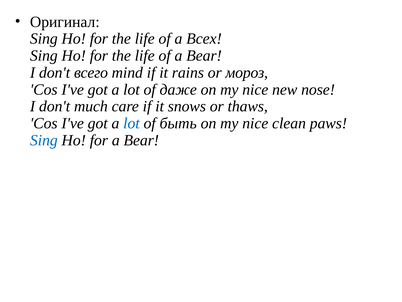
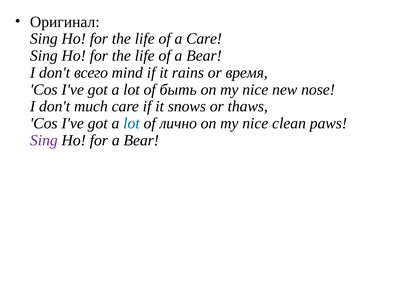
a Всех: Всех -> Care (204, 39)
мороз: мороз -> время (247, 73)
даже: даже -> быть (178, 89)
быть: быть -> лично (178, 123)
Sing colour: blue -> purple (44, 140)
